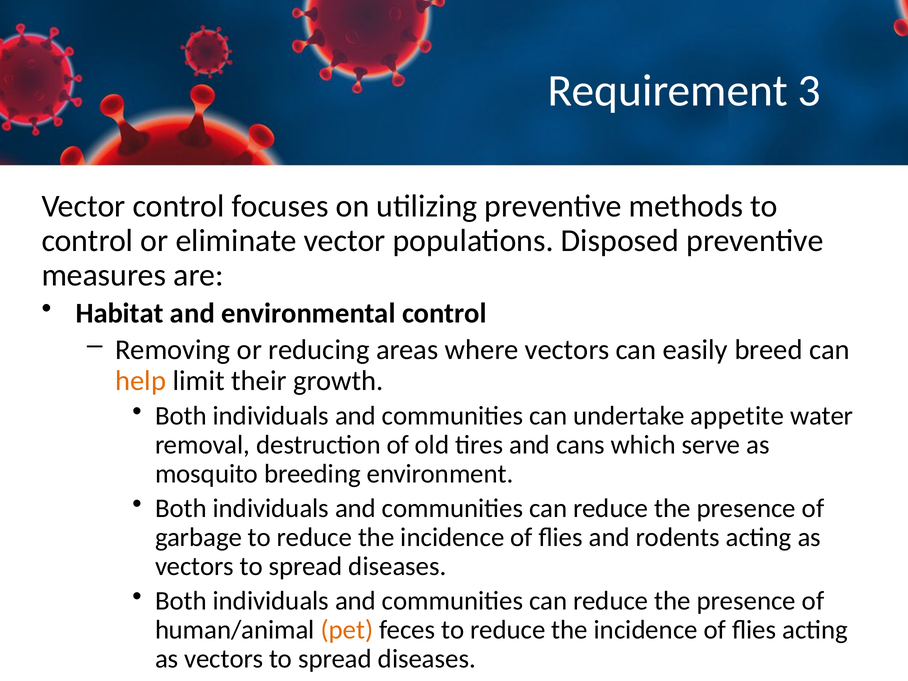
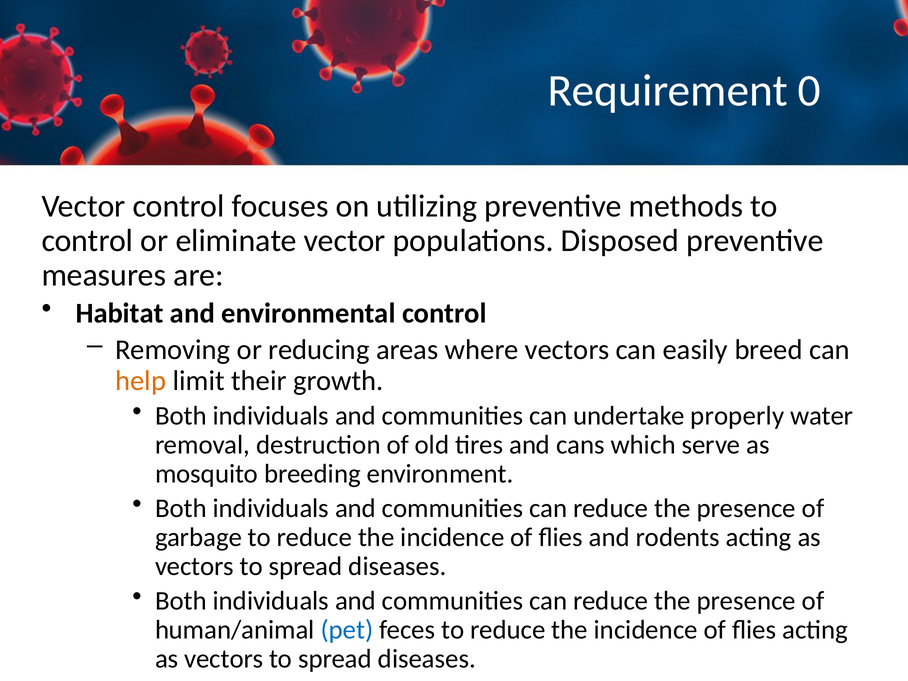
3: 3 -> 0 (809, 91)
appetite: appetite -> properly (737, 416)
pet colour: orange -> blue (347, 630)
